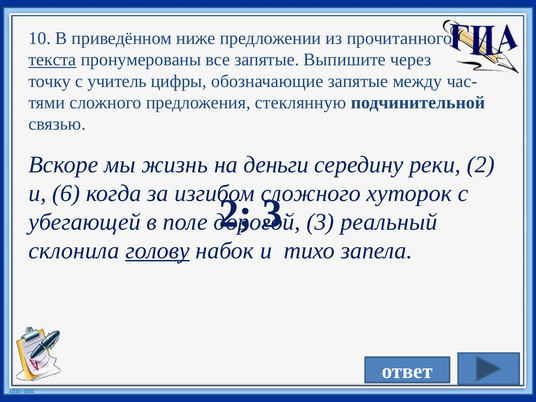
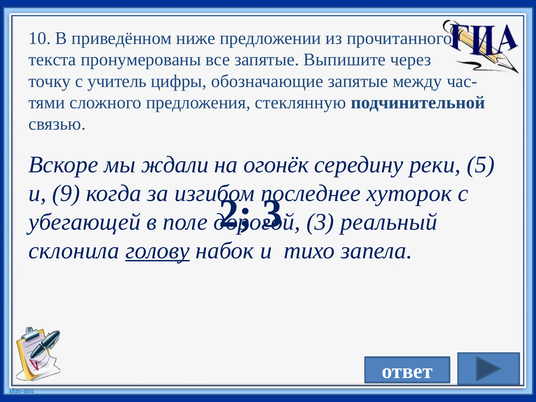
текста underline: present -> none (52, 60)
жизнь: жизнь -> ждали (175, 165)
деньги: деньги -> огонёк (276, 165)
реки 2: 2 -> 5 (481, 165)
6: 6 -> 9 (66, 193)
изгибом сложного: сложного -> последнее (311, 193)
